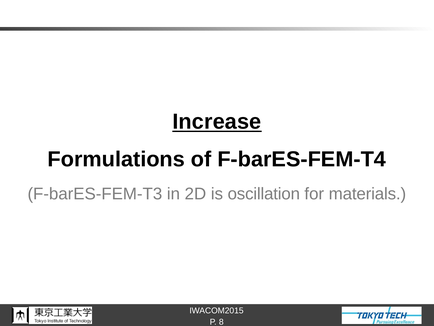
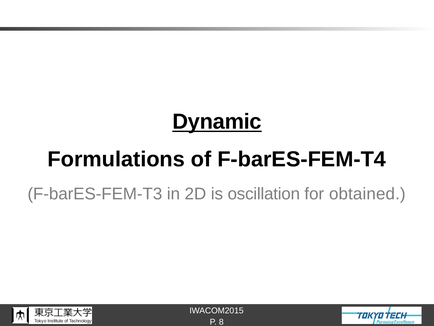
Increase: Increase -> Dynamic (217, 122)
materials: materials -> obtained (367, 194)
